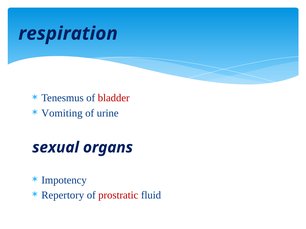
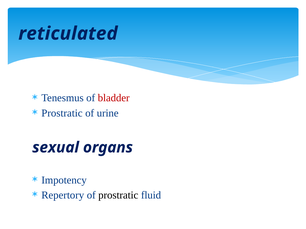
respiration: respiration -> reticulated (68, 34)
Vomiting: Vomiting -> Prostratic (62, 113)
prostratic colour: red -> black (118, 196)
